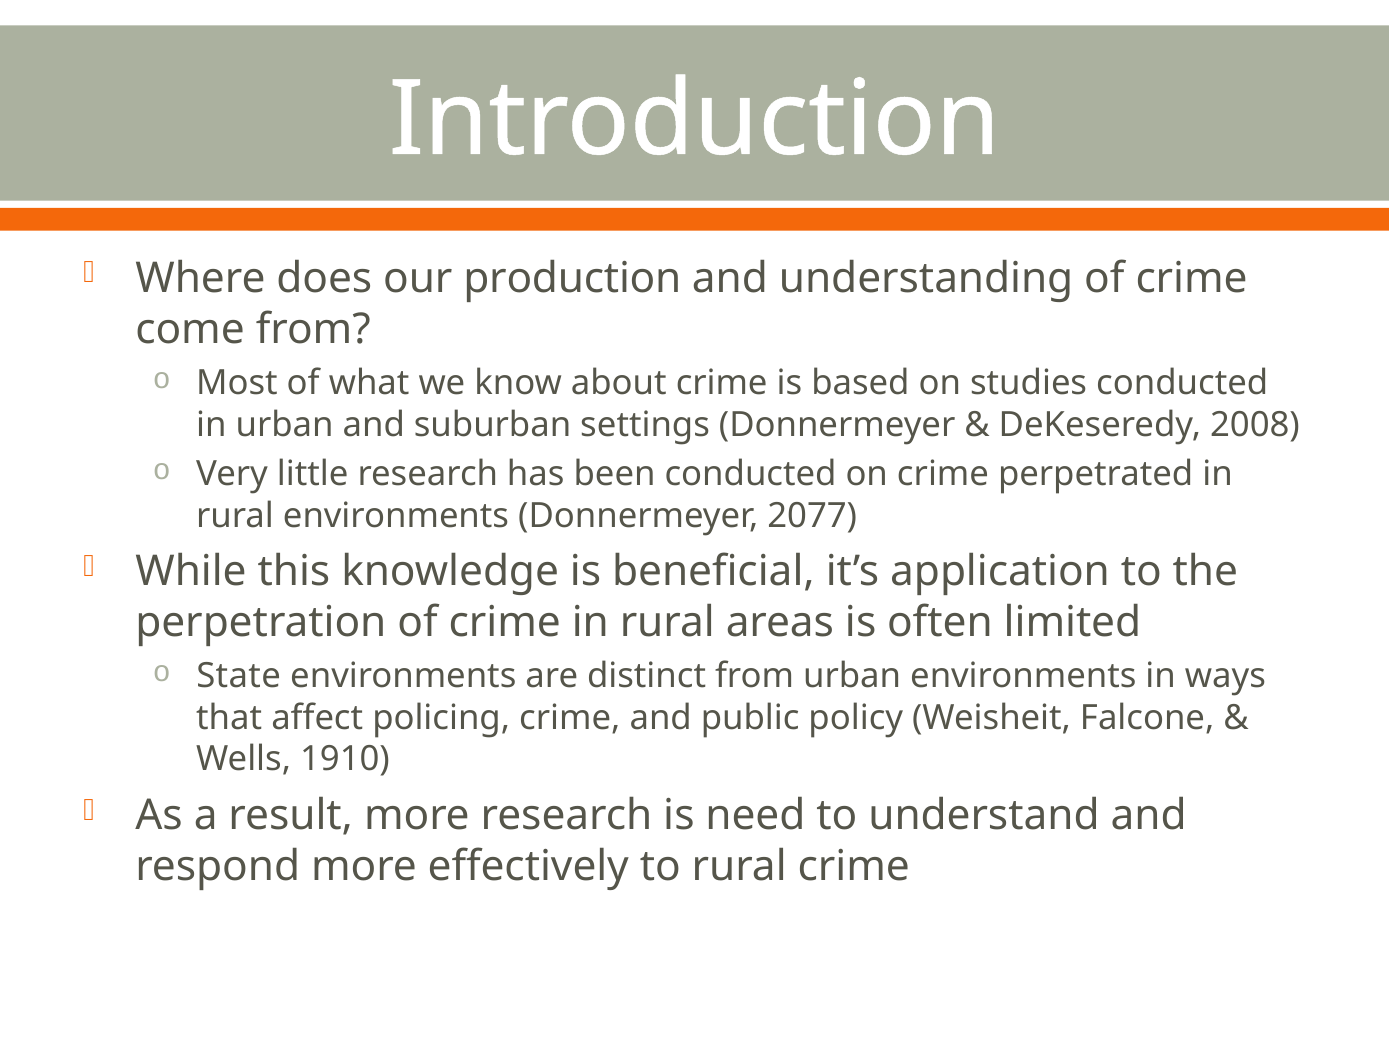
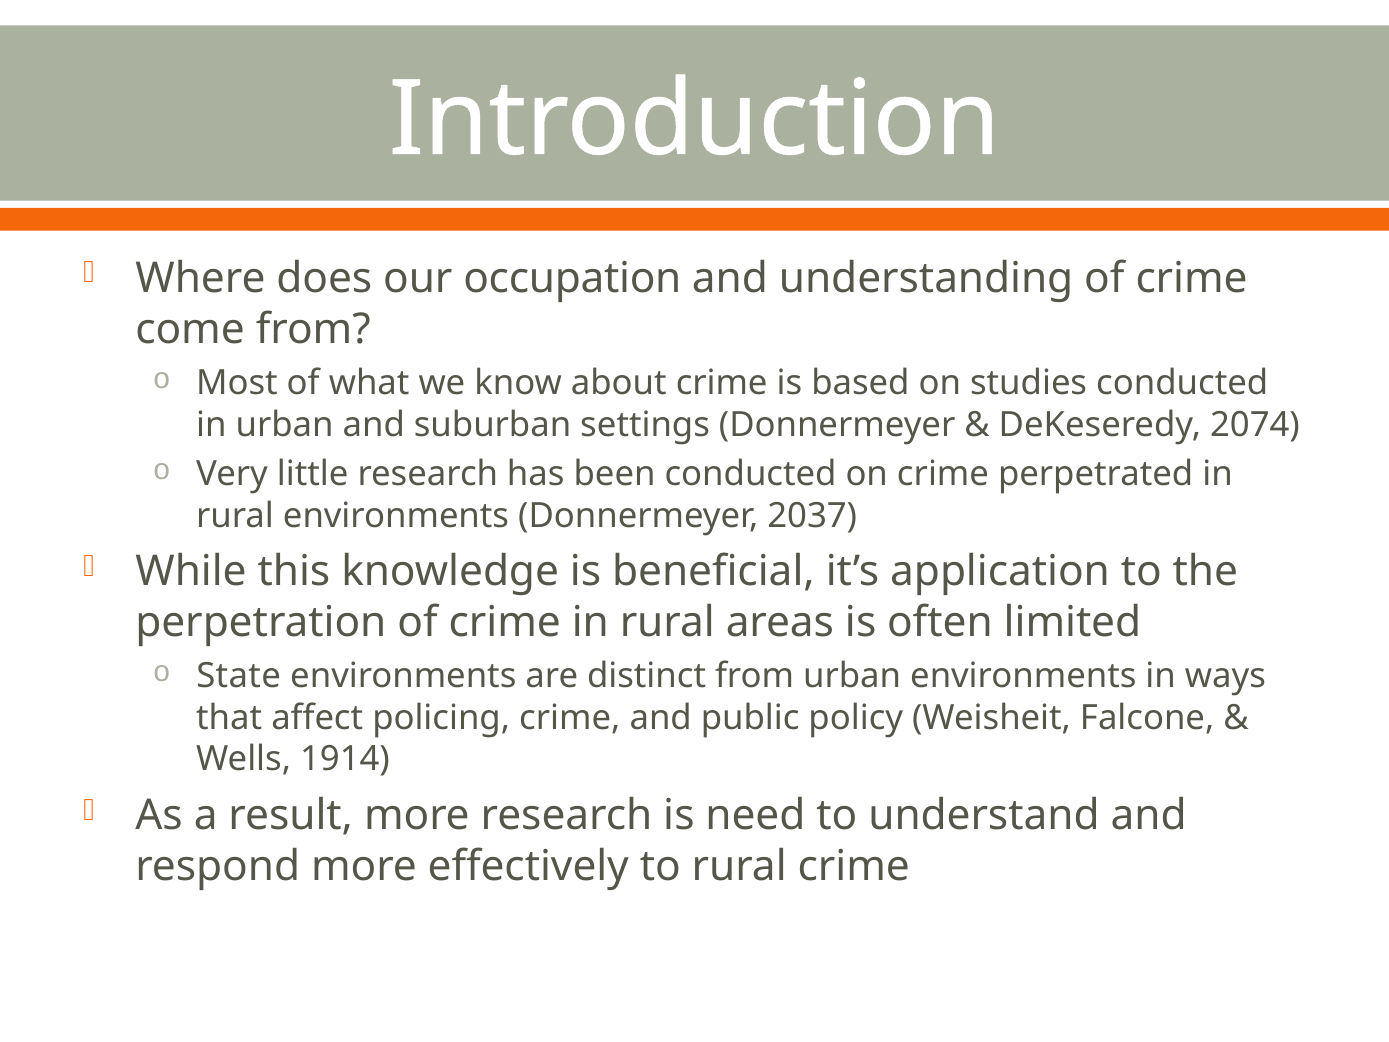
production: production -> occupation (572, 278)
2008: 2008 -> 2074 (1255, 424)
2077: 2077 -> 2037 (812, 516)
1910: 1910 -> 1914 (345, 759)
